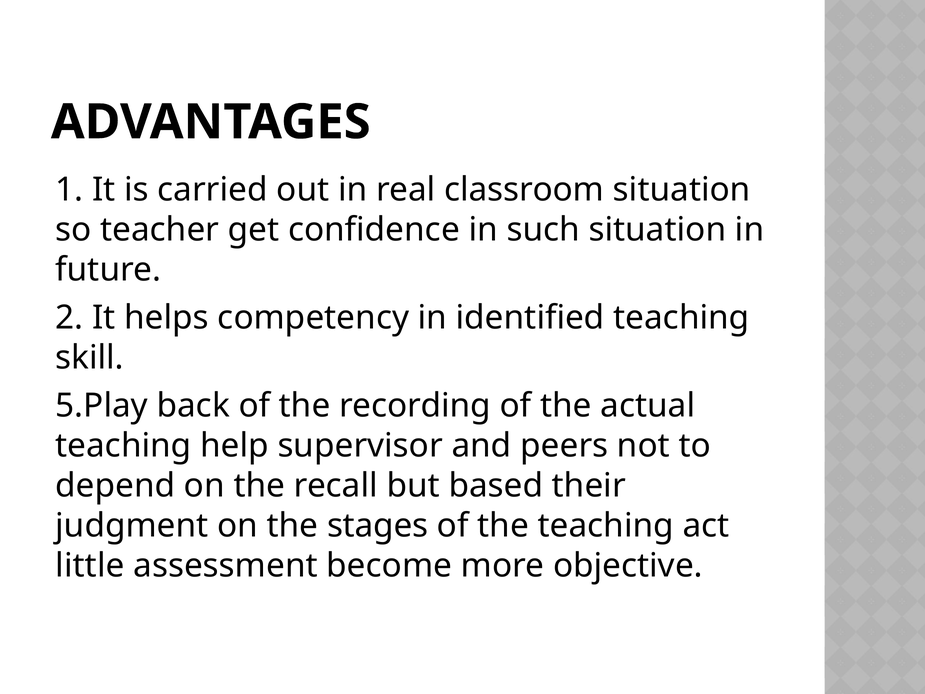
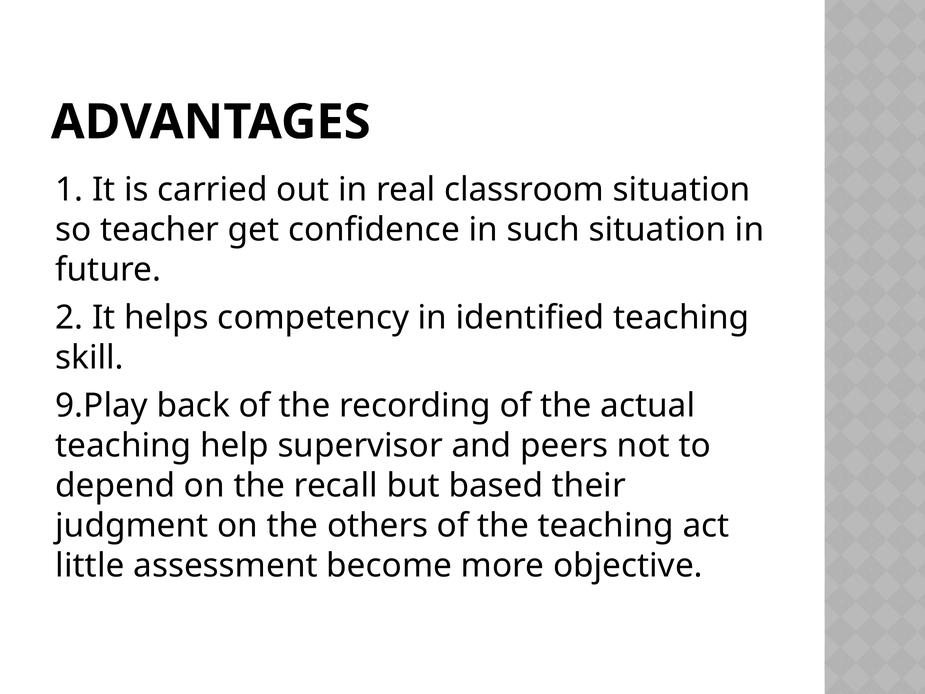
5.Play: 5.Play -> 9.Play (102, 405)
stages: stages -> others (378, 526)
